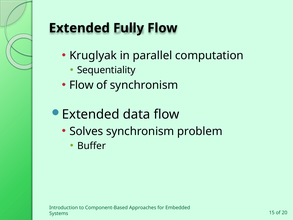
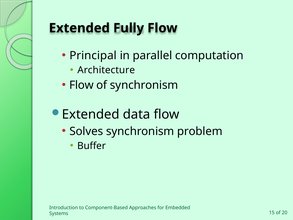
Kruglyak: Kruglyak -> Principal (93, 55)
Sequentiality: Sequentiality -> Architecture (106, 70)
